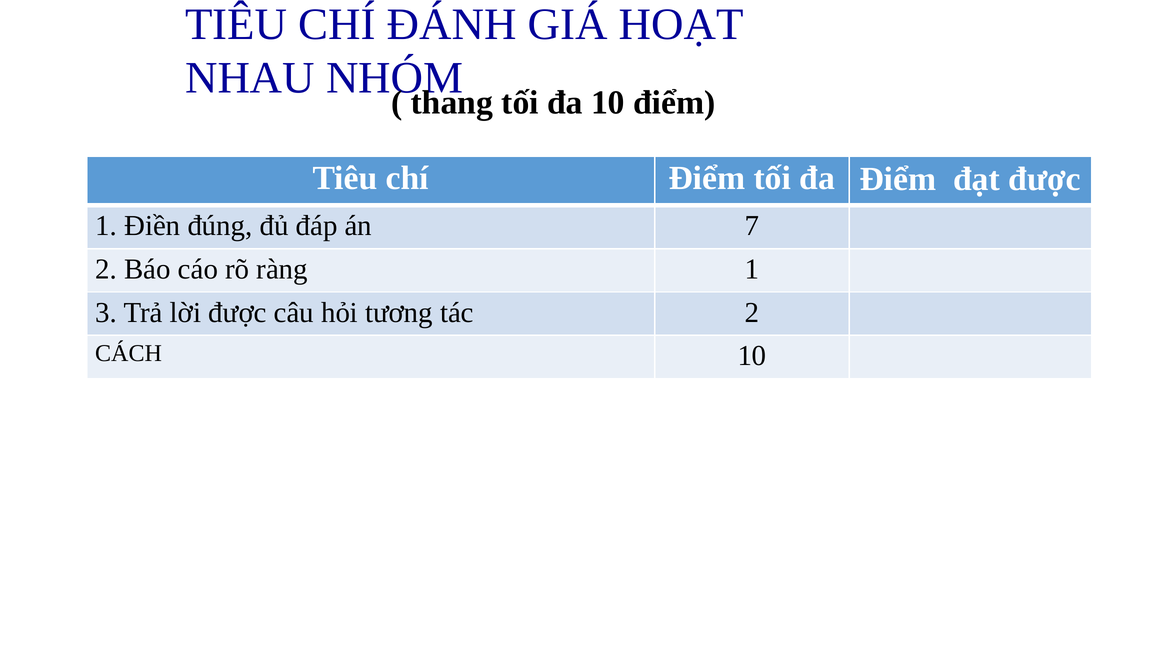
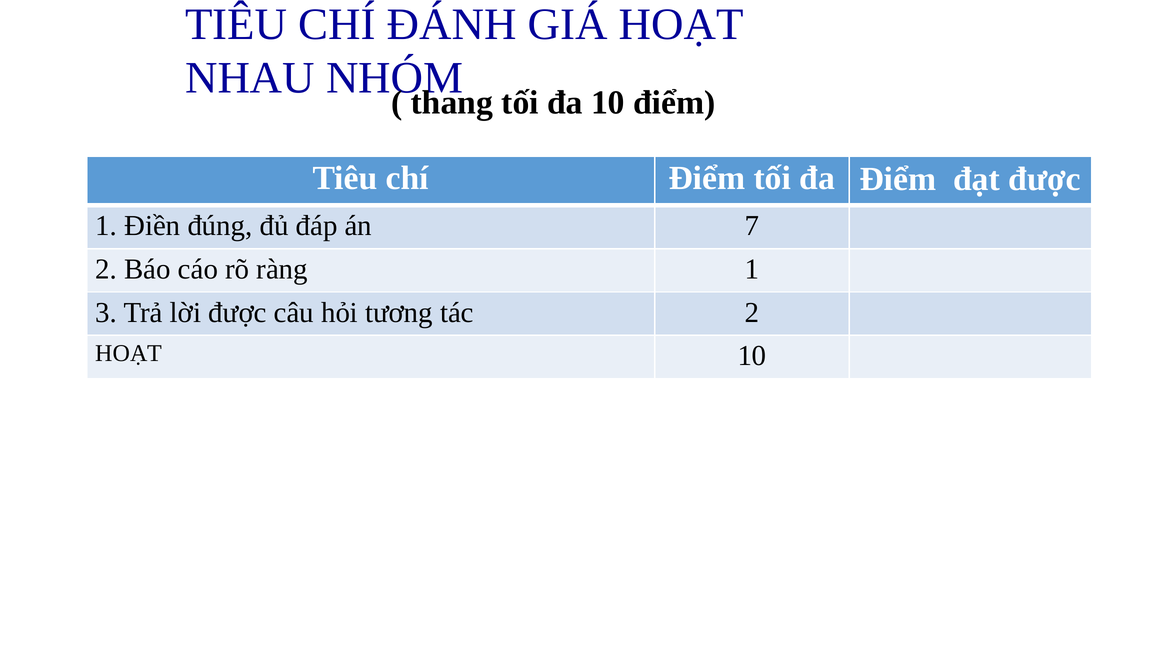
CÁCH: CÁCH -> HOẠT (129, 353)
